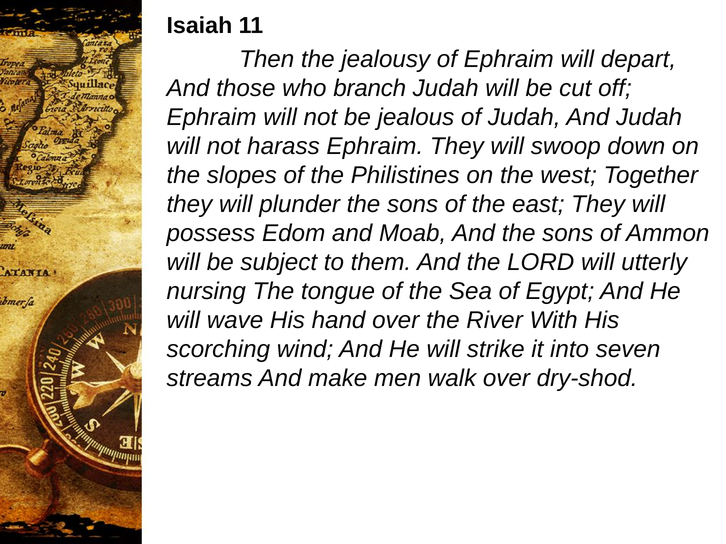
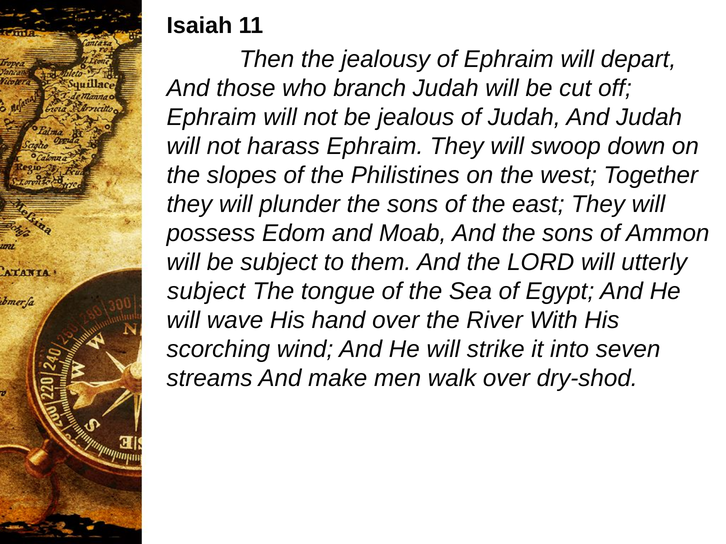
nursing: nursing -> subject (206, 292)
